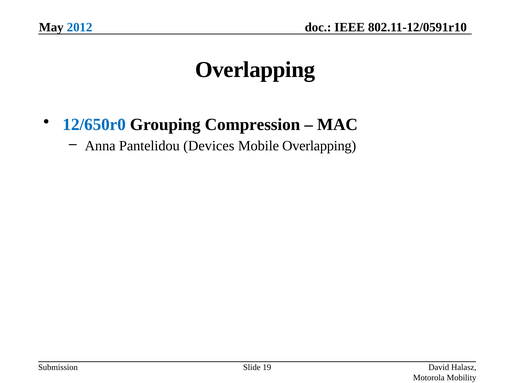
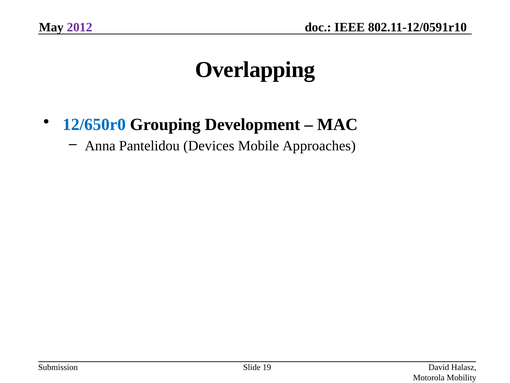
2012 colour: blue -> purple (80, 27)
Compression: Compression -> Development (252, 124)
Mobile Overlapping: Overlapping -> Approaches (319, 146)
